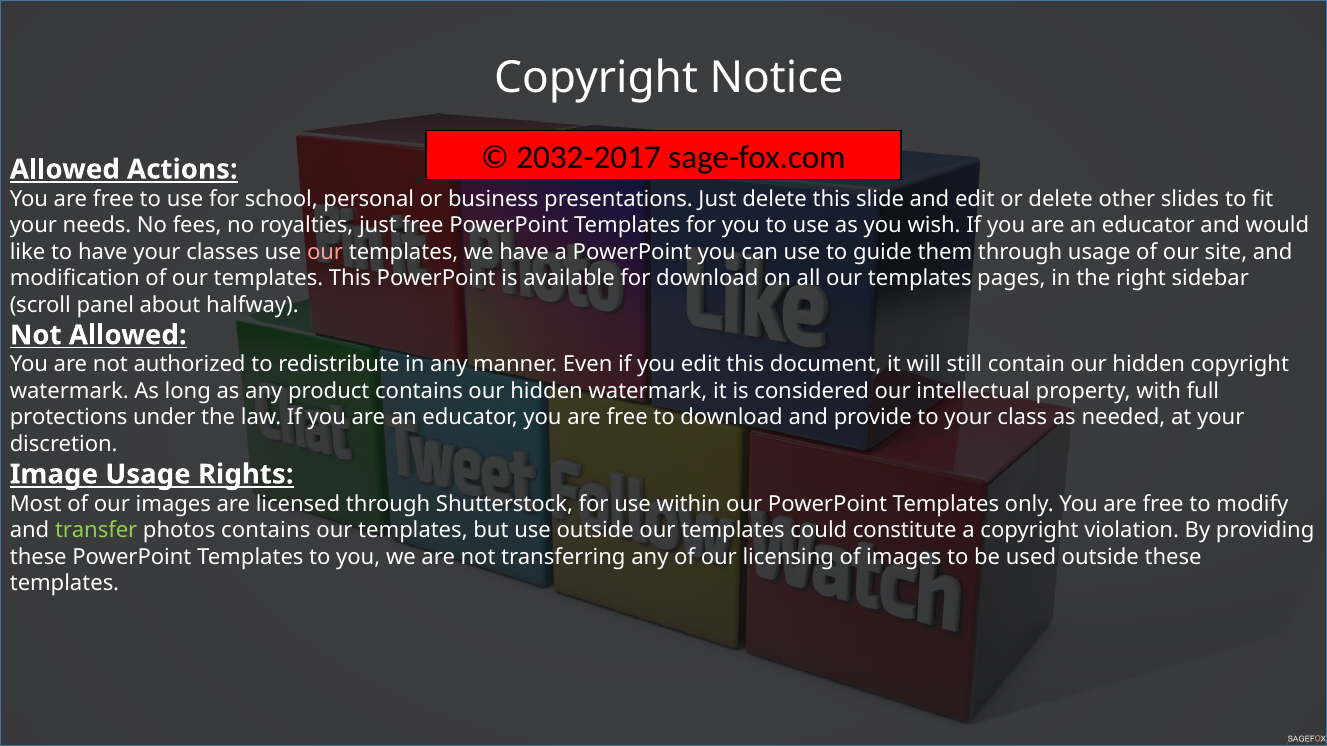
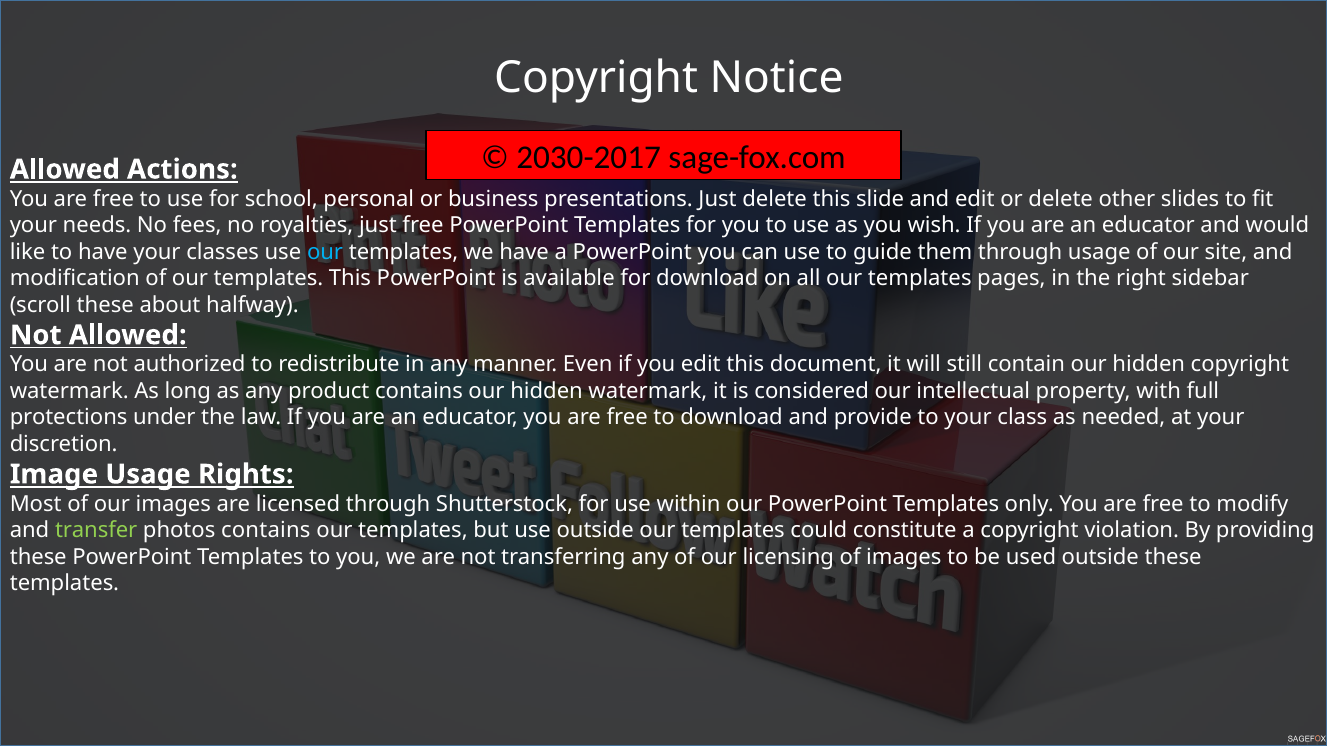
2032-2017: 2032-2017 -> 2030-2017 (589, 157)
our colour: pink -> light blue (325, 252)
scroll panel: panel -> these (105, 305)
